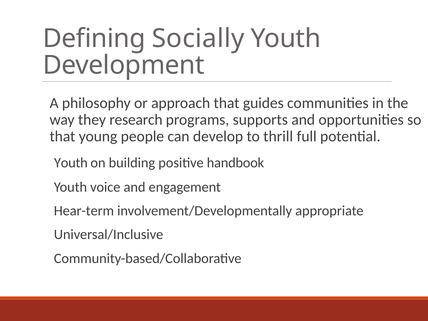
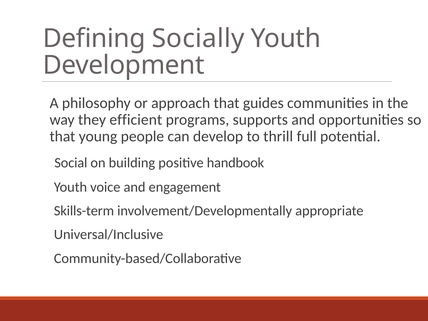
research: research -> efficient (136, 120)
Youth: Youth -> Social (71, 163)
Hear-term: Hear-term -> Skills-term (84, 211)
